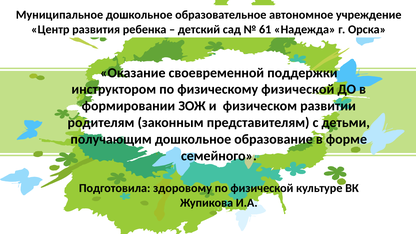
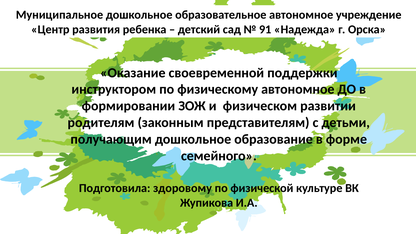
61: 61 -> 91 (265, 29)
физическому физической: физической -> автономное (298, 89)
